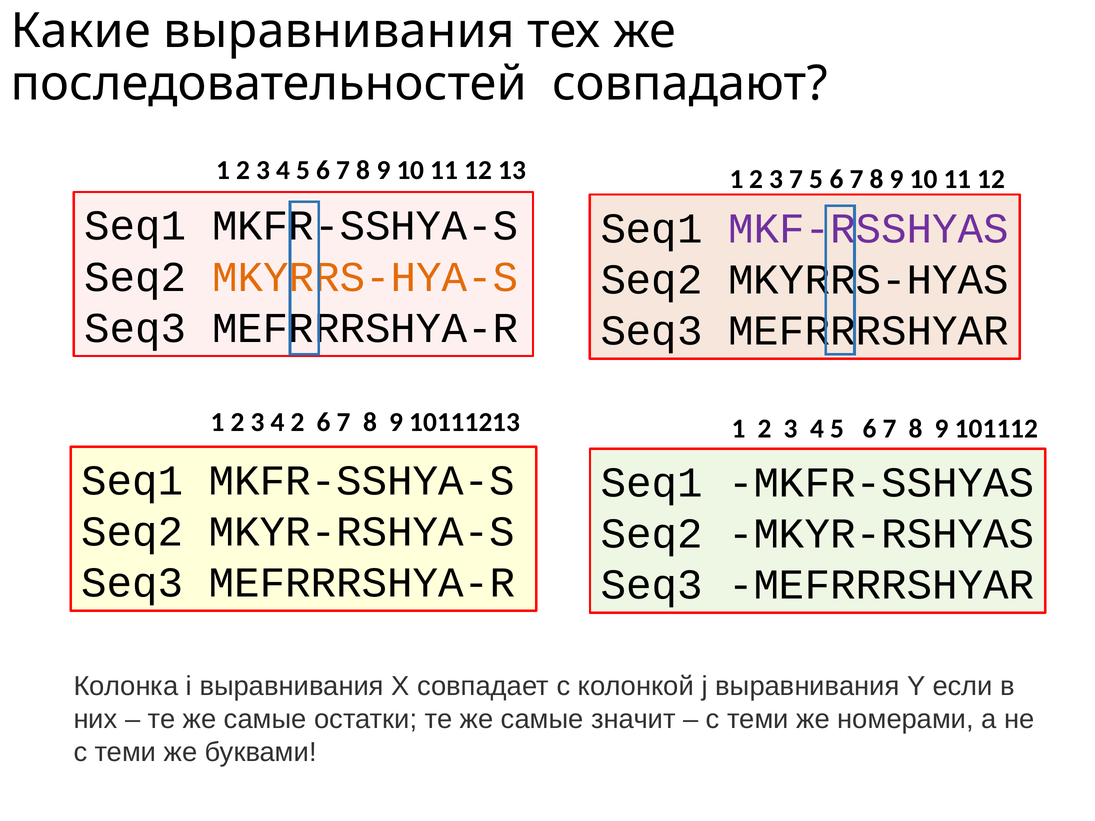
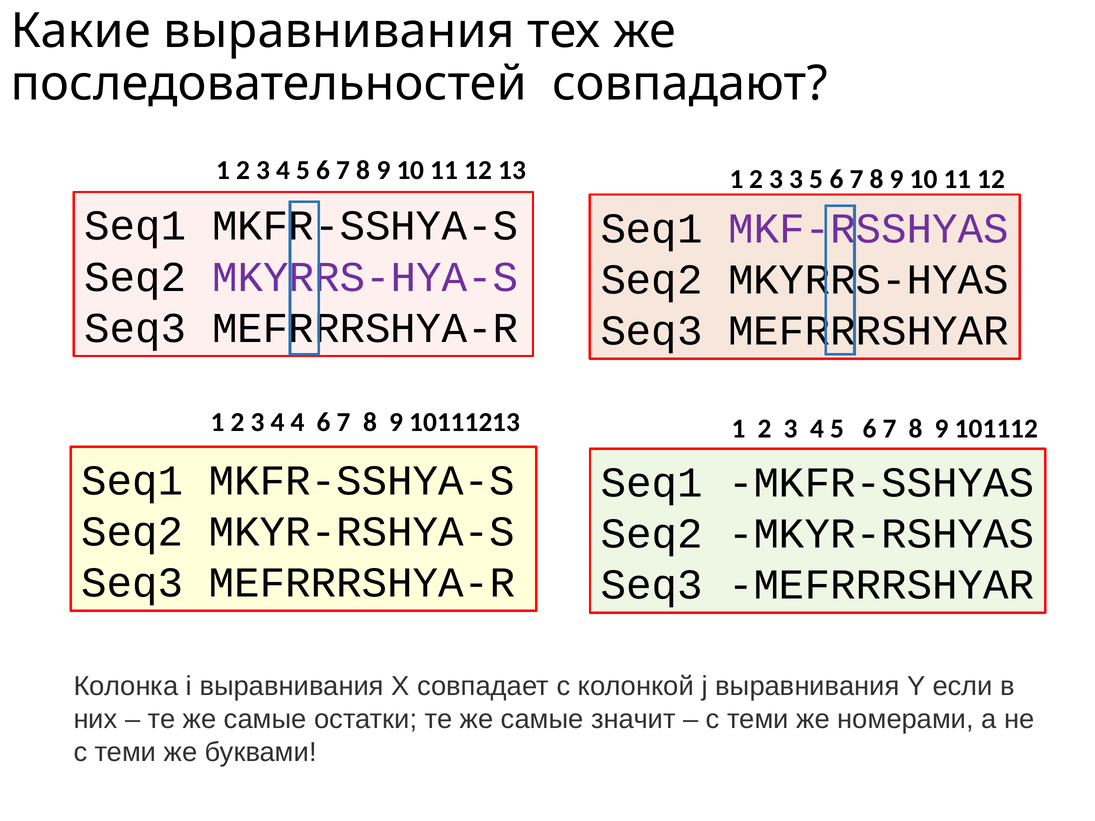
3 7: 7 -> 3 (796, 179)
MKYRRS-HYA-S colour: orange -> purple (365, 277)
4 2: 2 -> 4 (298, 422)
